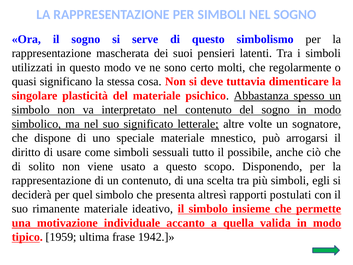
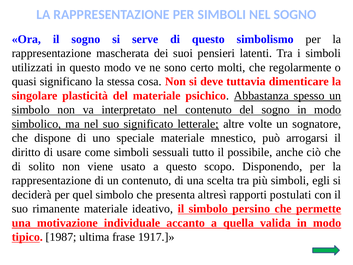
insieme: insieme -> persino (251, 209)
1959: 1959 -> 1987 (61, 237)
1942: 1942 -> 1917 (156, 237)
